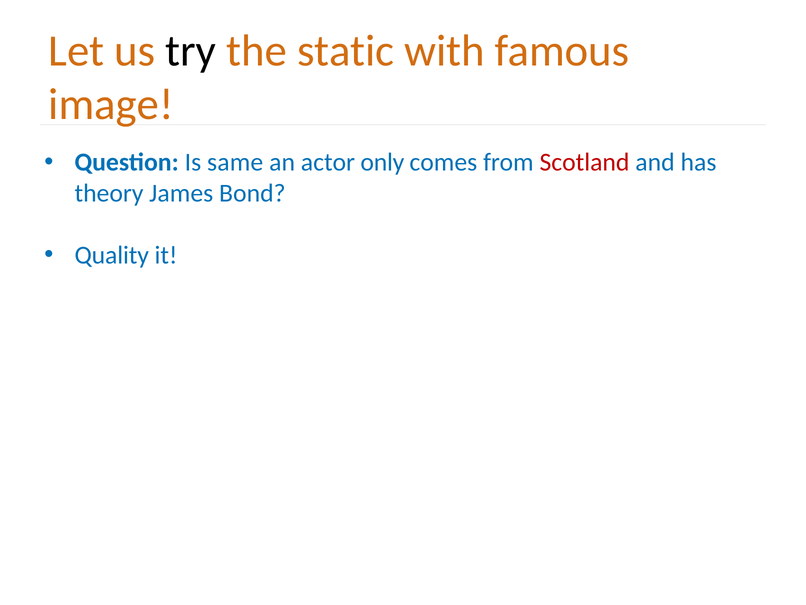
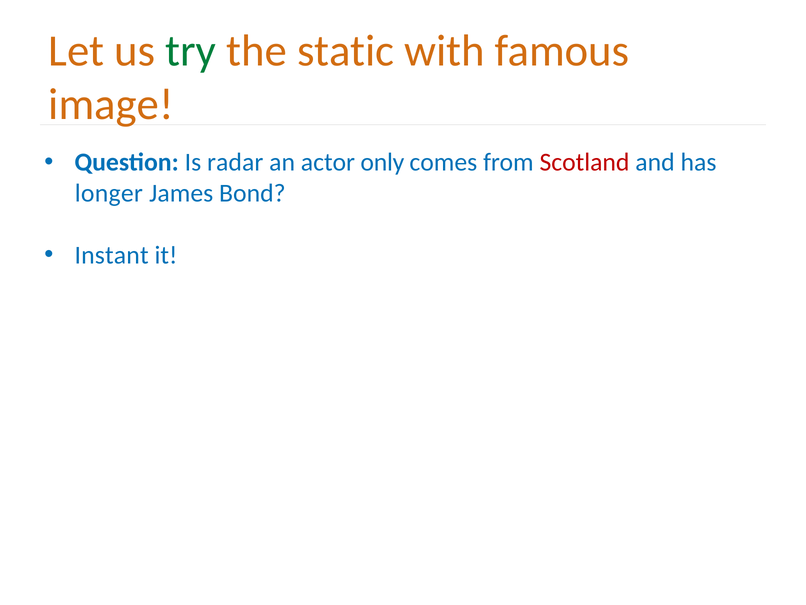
try colour: black -> green (191, 51)
same: same -> radar (235, 162)
theory: theory -> longer (109, 193)
Quality: Quality -> Instant (112, 255)
